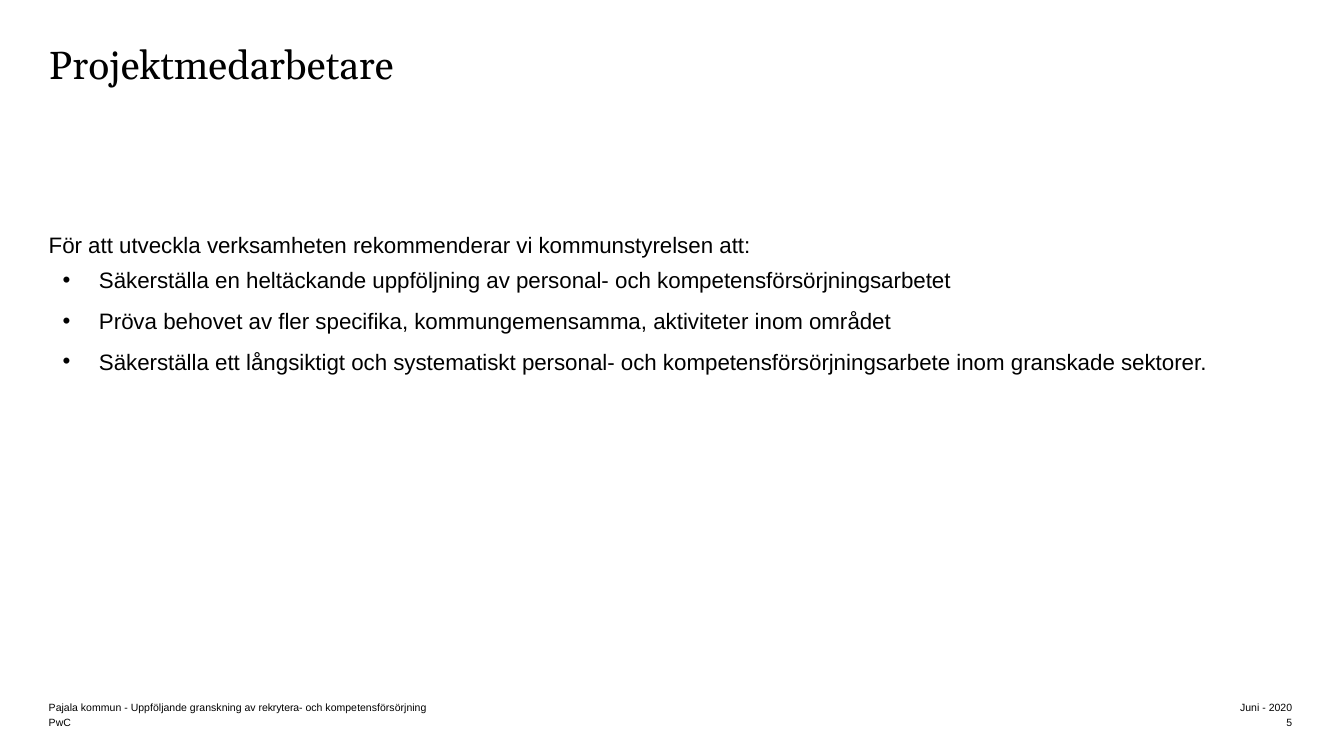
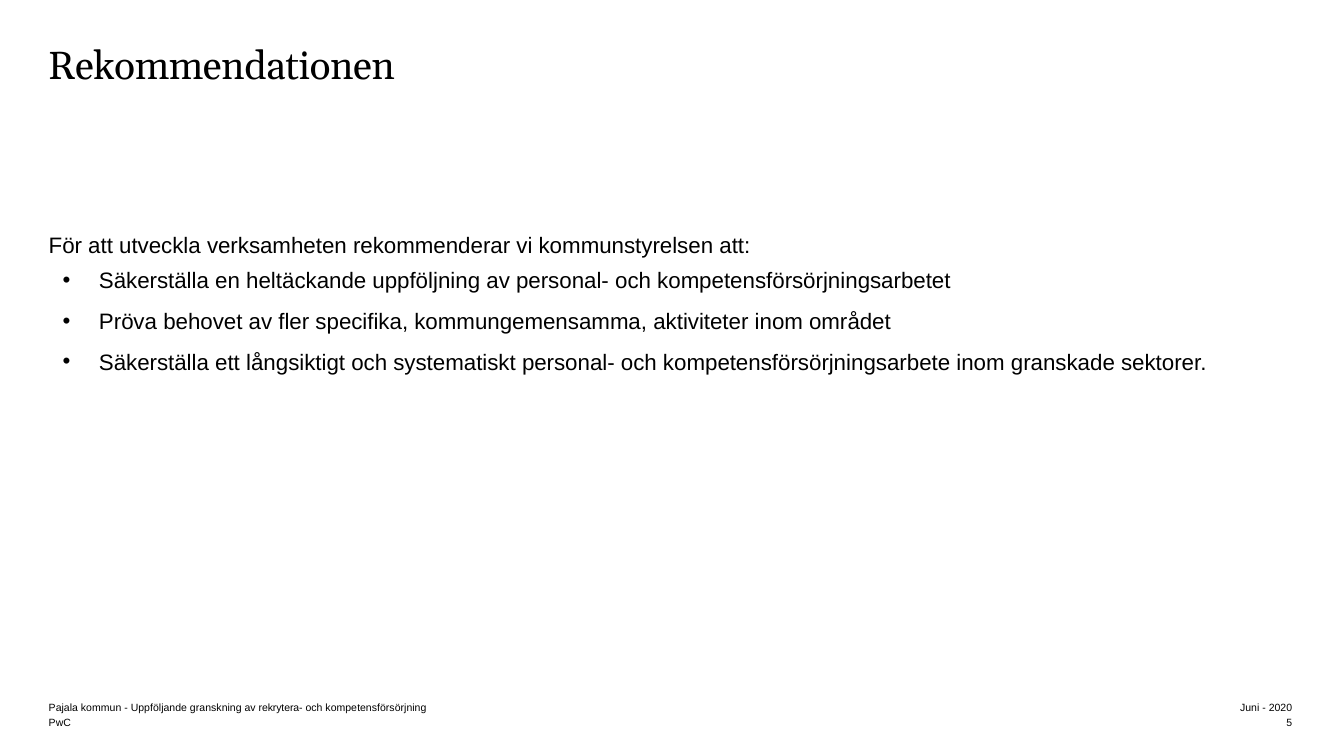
Projektmedarbetare: Projektmedarbetare -> Rekommendationen (221, 67)
